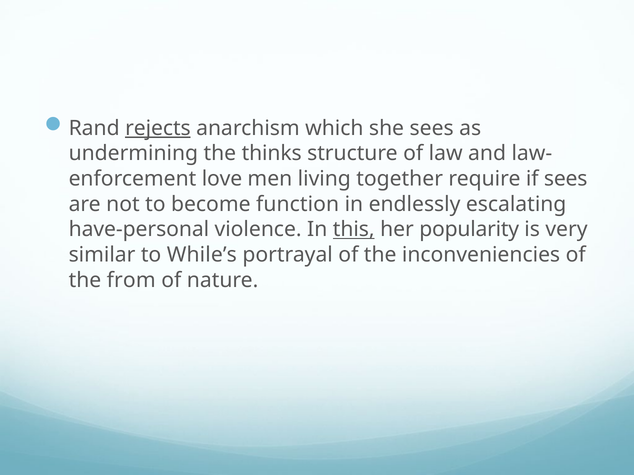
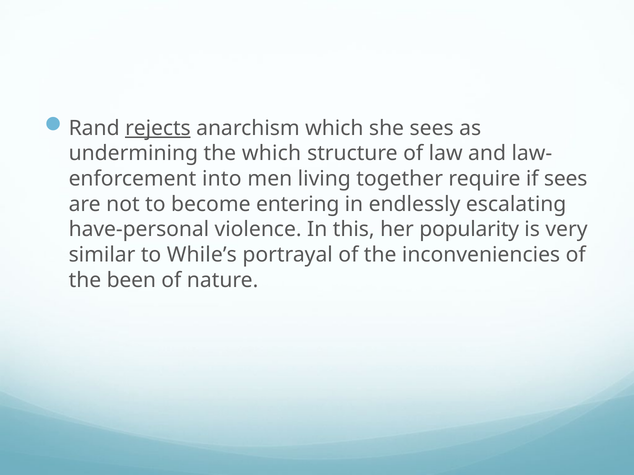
the thinks: thinks -> which (272, 154)
love: love -> into (222, 179)
function: function -> entering (298, 204)
this underline: present -> none (354, 230)
from: from -> been (131, 280)
